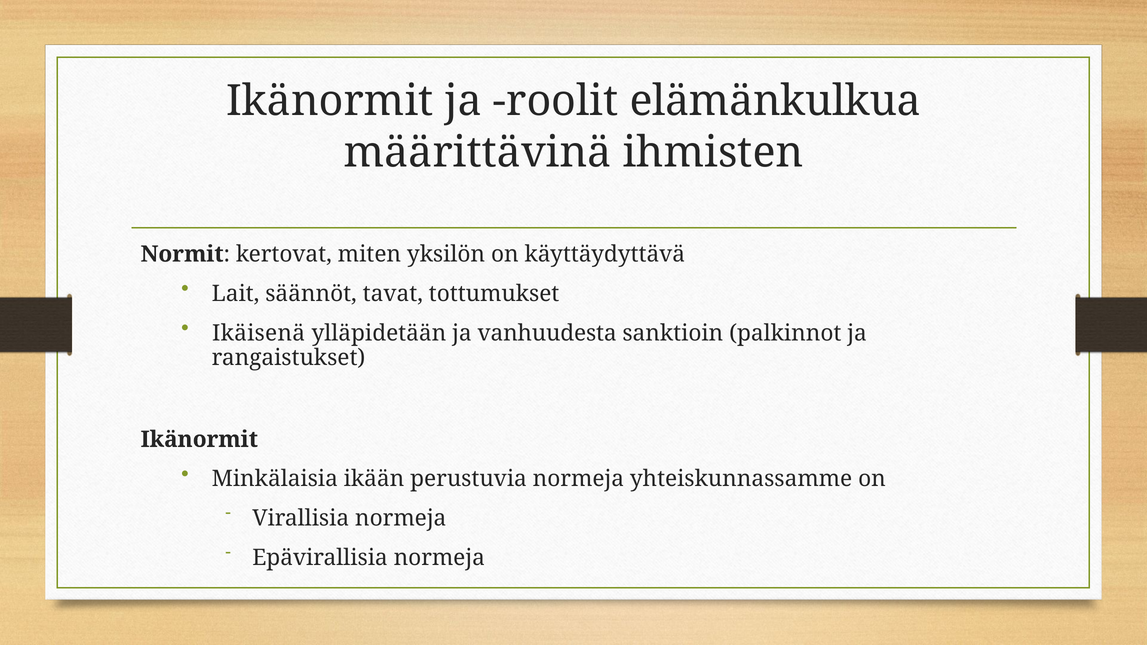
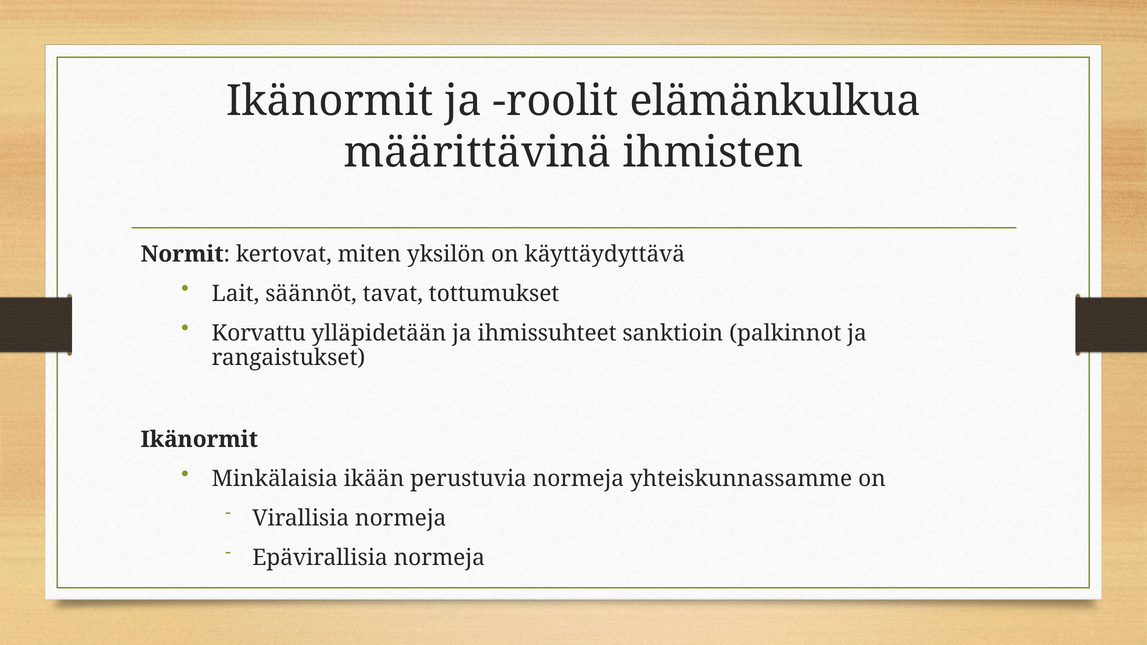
Ikäisenä: Ikäisenä -> Korvattu (259, 333)
vanhuudesta: vanhuudesta -> ihmissuhteet (547, 333)
